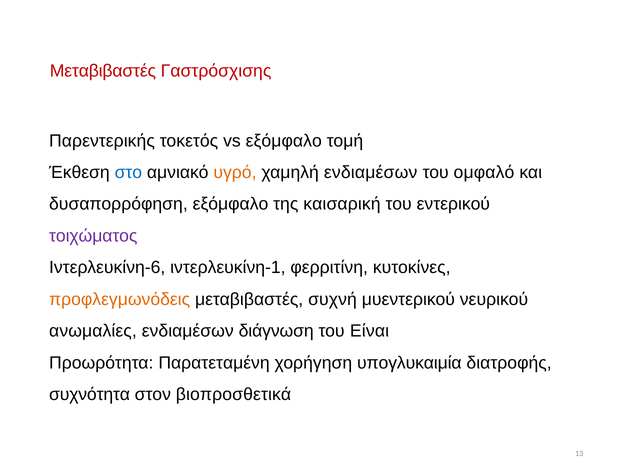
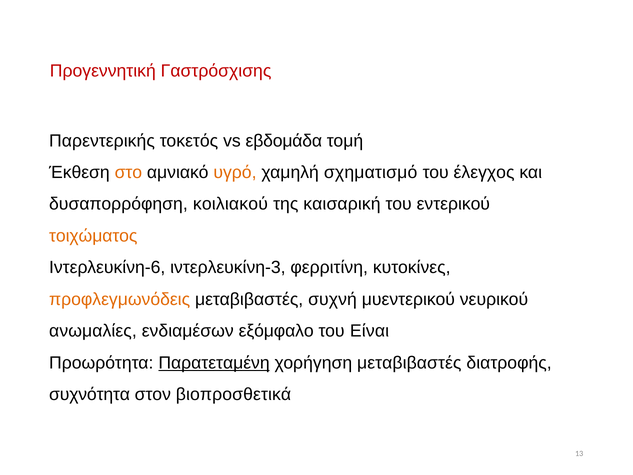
Μεταβιβαστές: Μεταβιβαστές -> Προγεννητική (103, 71)
vs εξόμφαλο: εξόμφαλο -> εβδομάδα (284, 141)
στο colour: blue -> orange (128, 172)
χαμηλή ενδιαμέσων: ενδιαμέσων -> σχηματισμό (371, 172)
ομφαλό: ομφαλό -> έλεγχος (484, 172)
δυσαπορρόφηση εξόμφαλο: εξόμφαλο -> κοιλιακού (230, 204)
τοιχώματος colour: purple -> orange (93, 236)
ιντερλευκίνη-1: ιντερλευκίνη-1 -> ιντερλευκίνη-3 (228, 267)
διάγνωση: διάγνωση -> εξόμφαλο (276, 331)
Παρατεταμένη underline: none -> present (214, 363)
χορήγηση υπογλυκαιμία: υπογλυκαιμία -> μεταβιβαστές (409, 363)
